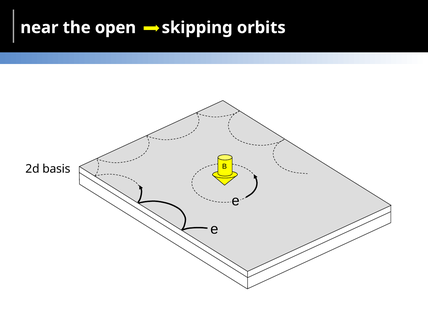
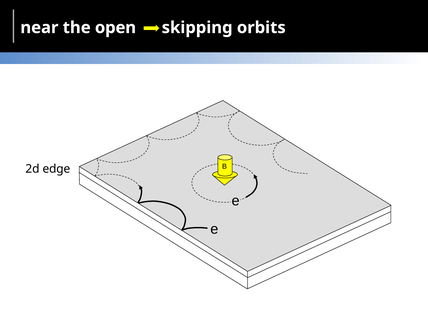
basis: basis -> edge (56, 169)
